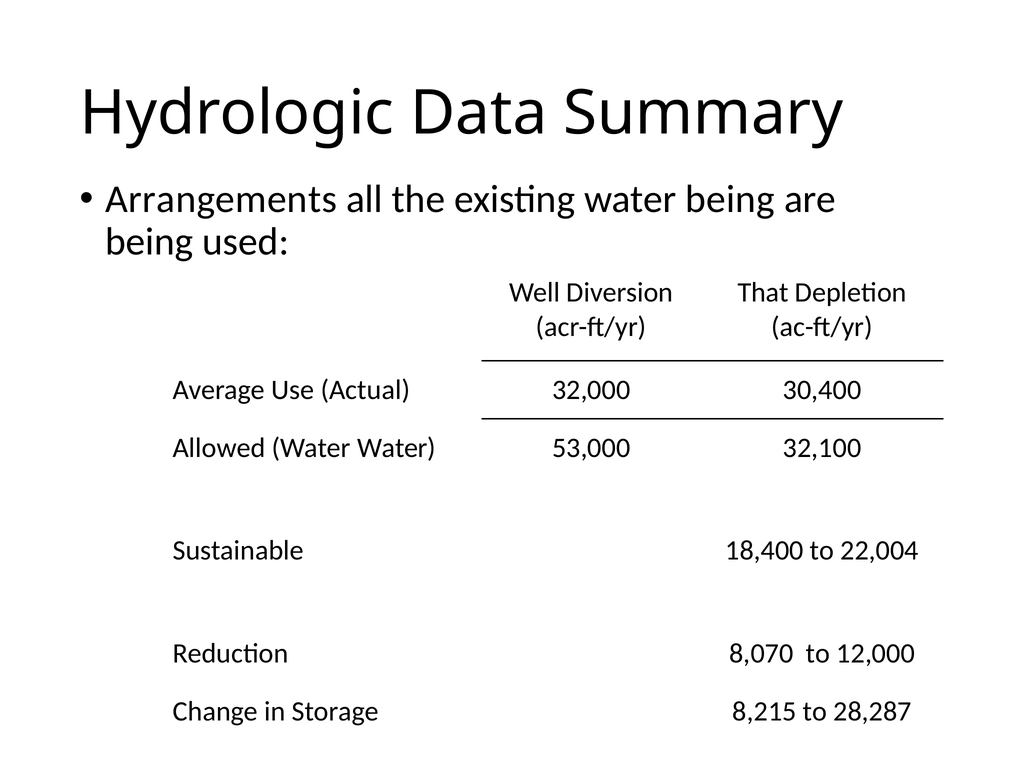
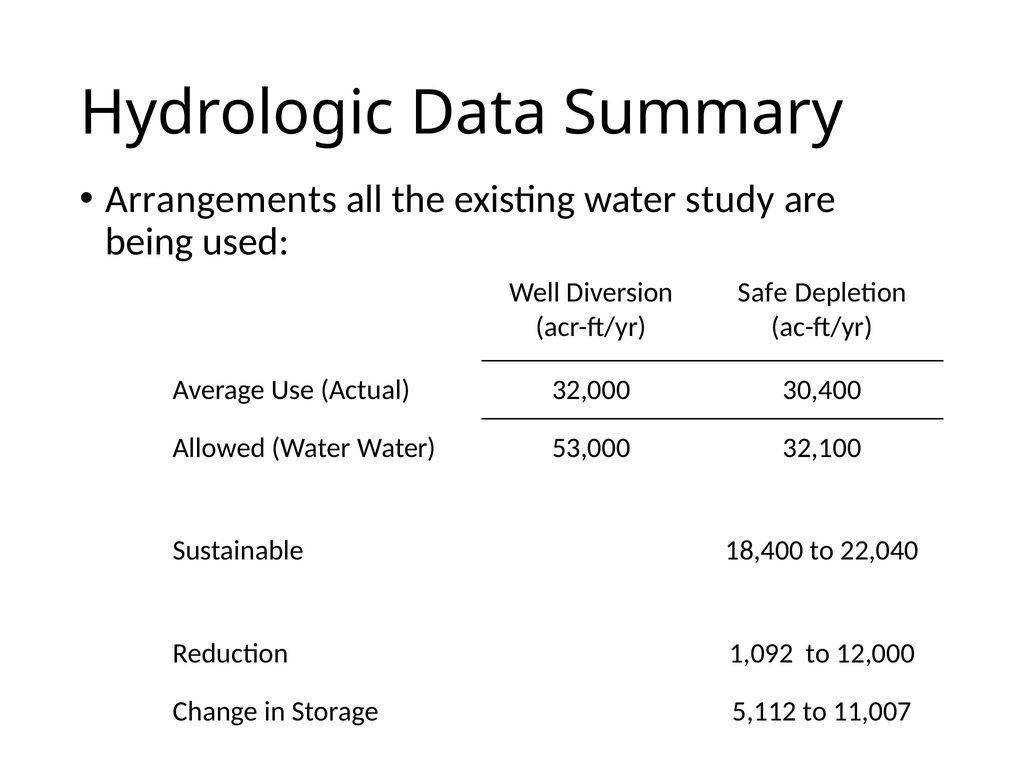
water being: being -> study (730, 199)
That: That -> Safe (763, 292)
22,004: 22,004 -> 22,040 (880, 550)
8,070: 8,070 -> 1,092 (761, 653)
8,215: 8,215 -> 5,112 (764, 711)
28,287: 28,287 -> 11,007 (873, 711)
